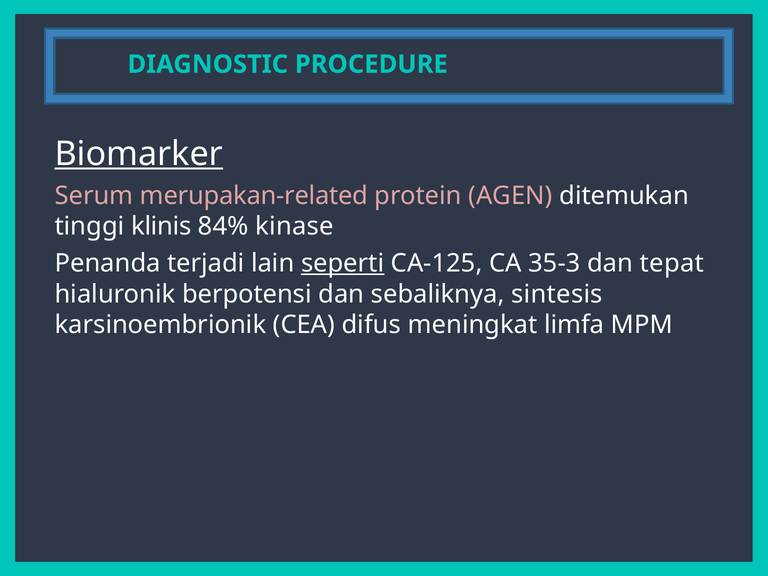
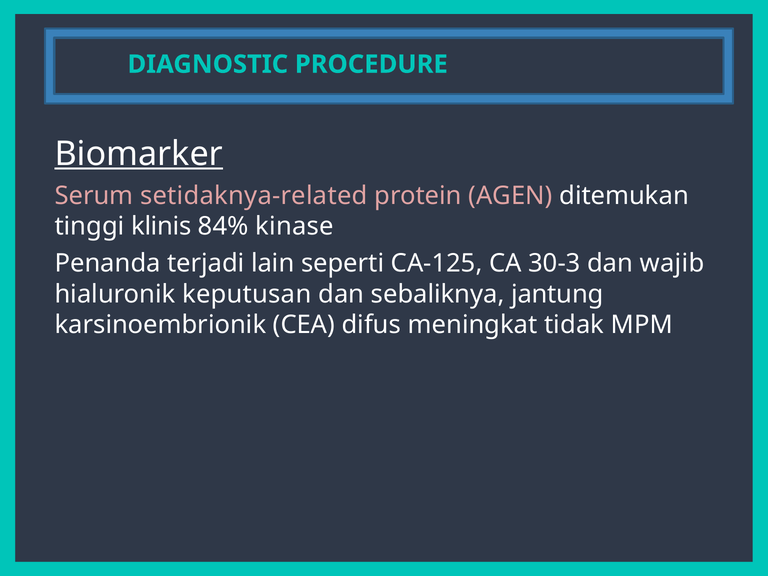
merupakan-related: merupakan-related -> setidaknya-related (254, 196)
seperti underline: present -> none (343, 263)
35-3: 35-3 -> 30-3 (554, 263)
tepat: tepat -> wajib (672, 263)
berpotensi: berpotensi -> keputusan (247, 294)
sintesis: sintesis -> jantung (557, 294)
limfa: limfa -> tidak (574, 325)
